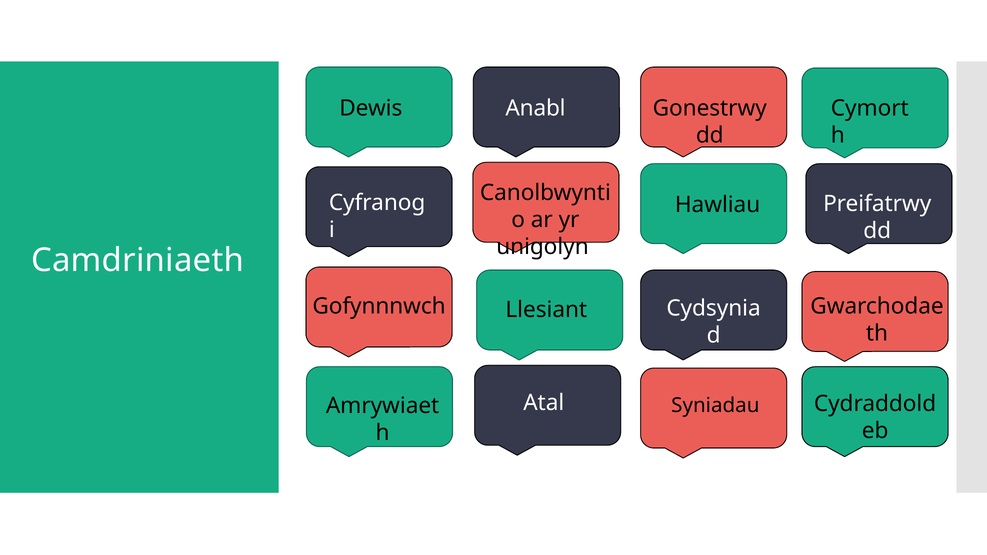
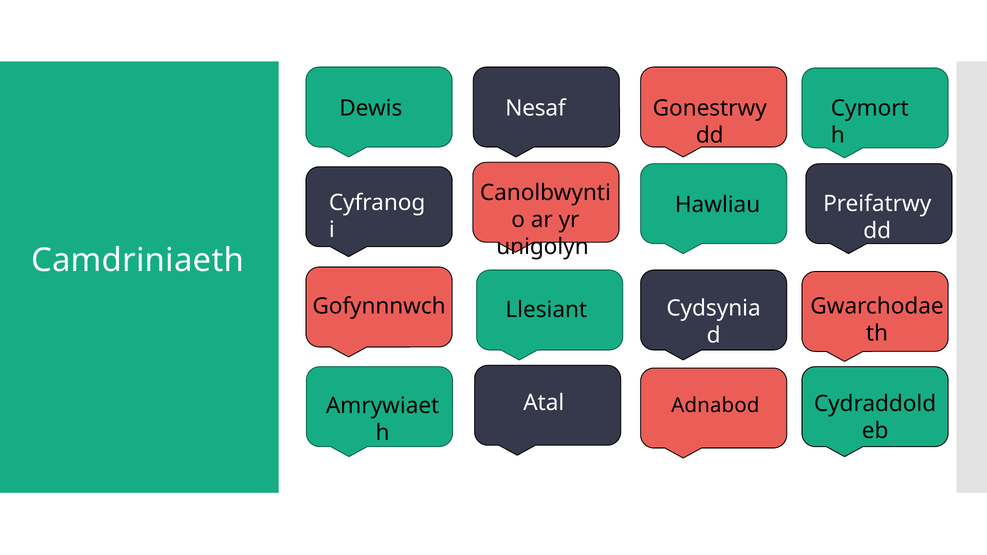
Anabl: Anabl -> Nesaf (536, 108)
Syniadau: Syniadau -> Adnabod (715, 405)
